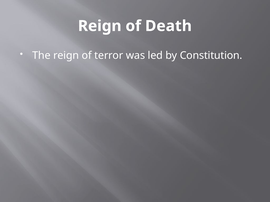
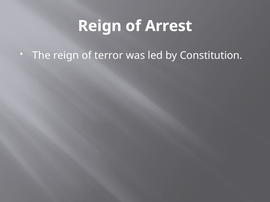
Death: Death -> Arrest (169, 26)
